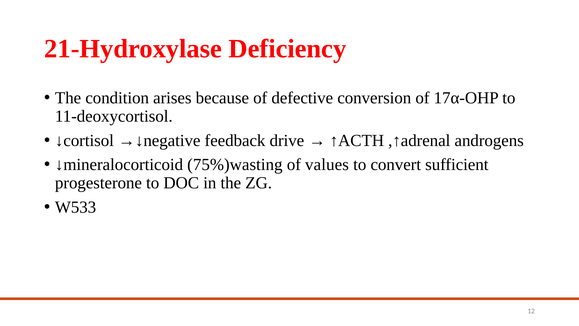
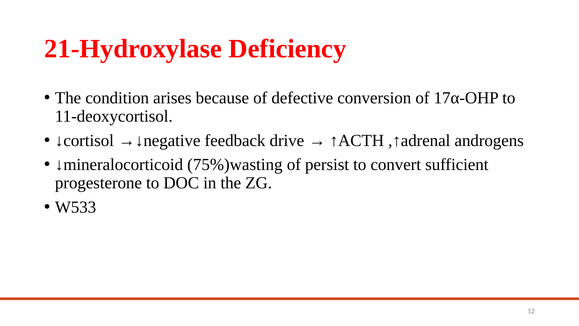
values: values -> persist (327, 165)
